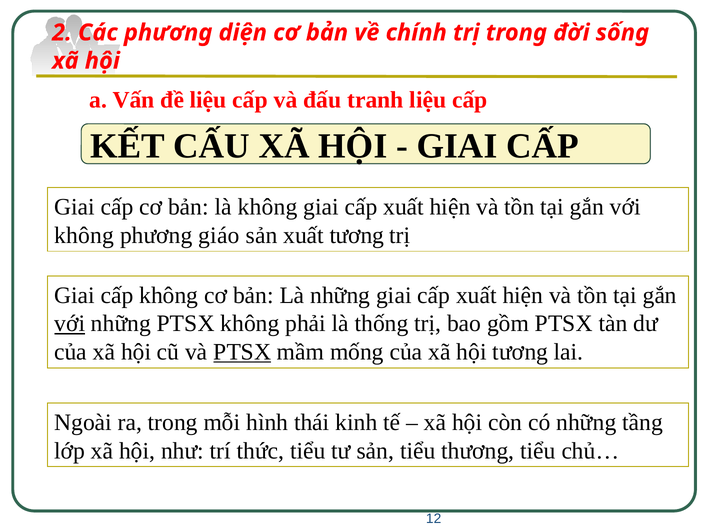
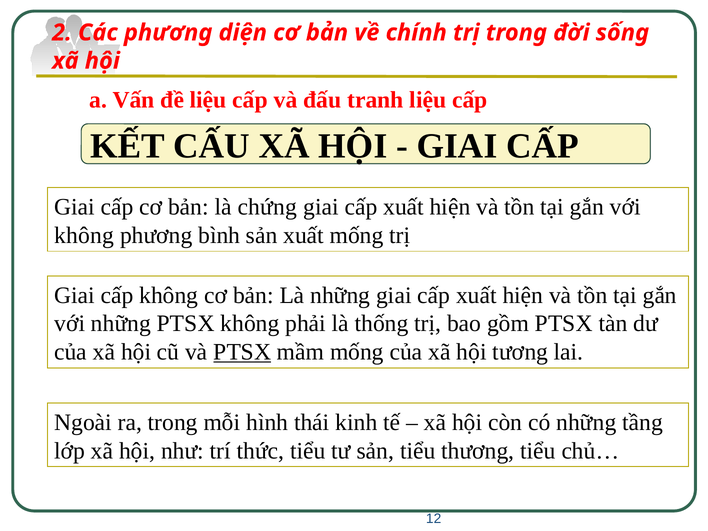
là không: không -> chứng (267, 207)
giáo: giáo -> bình (219, 235)
xuất tương: tương -> mống (357, 235)
với underline: present -> none (70, 324)
